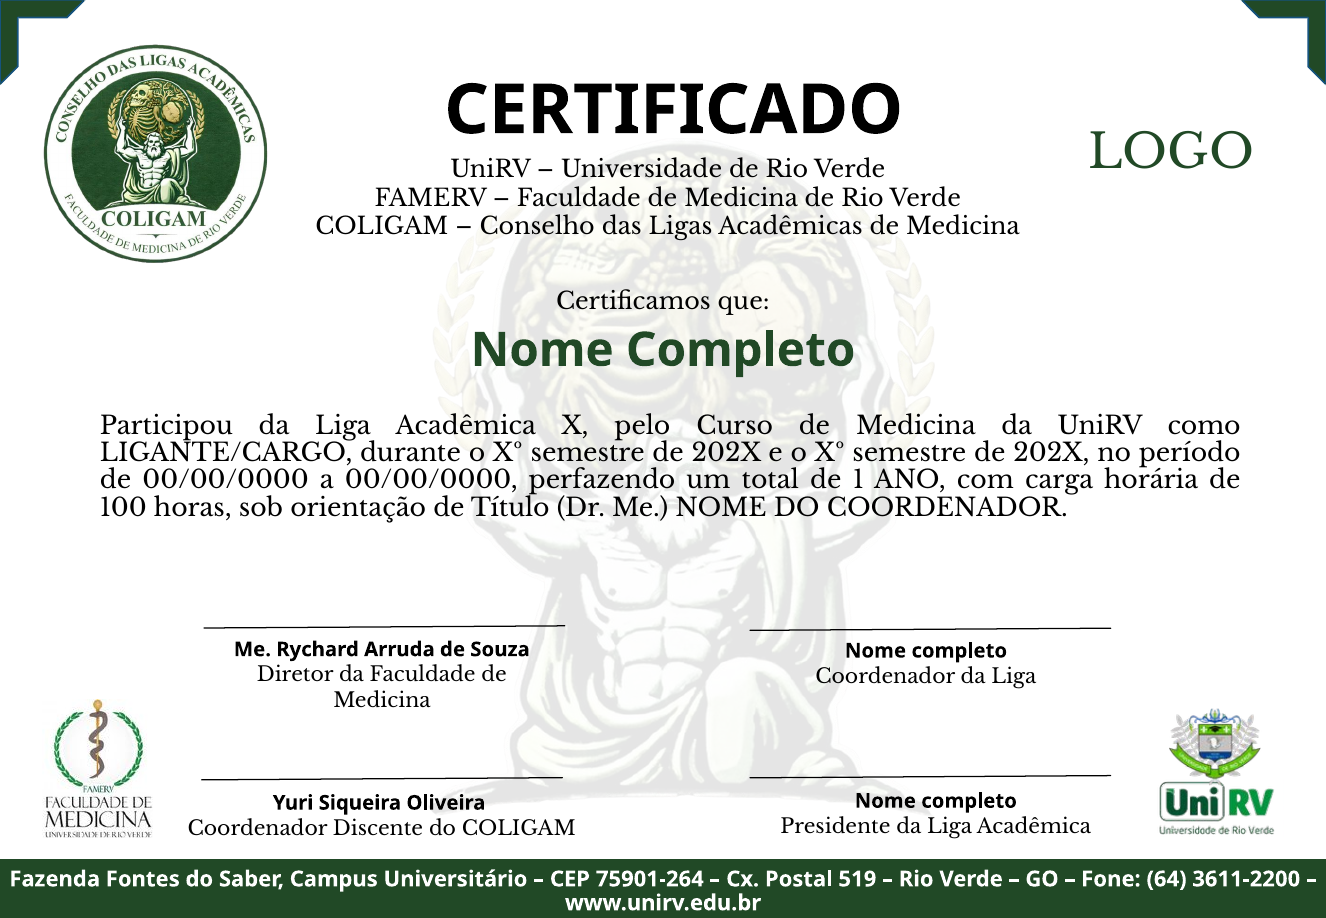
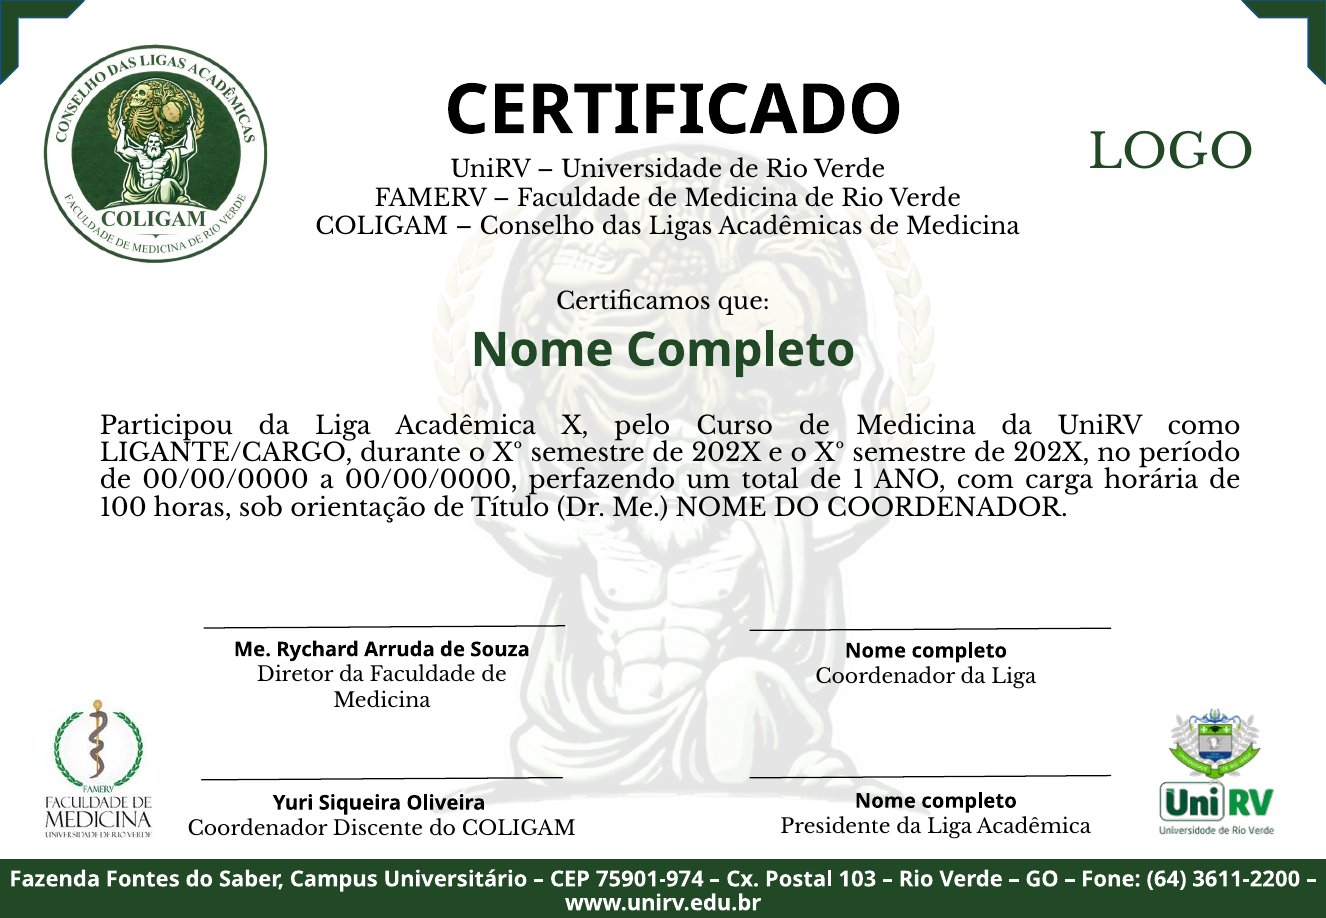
75901-264: 75901-264 -> 75901-974 (650, 879)
519: 519 -> 103 (857, 879)
